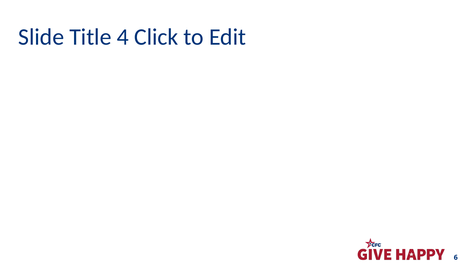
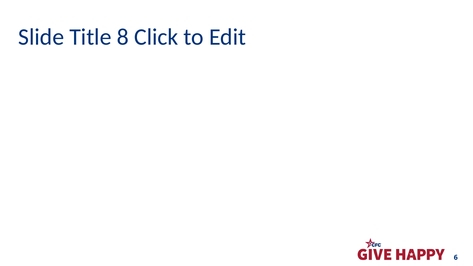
4: 4 -> 8 (123, 37)
